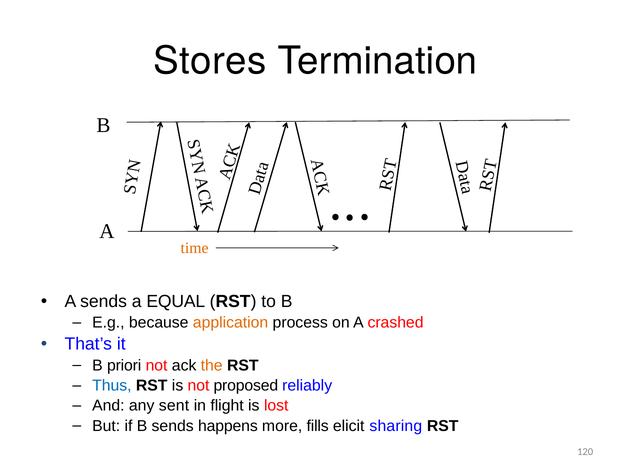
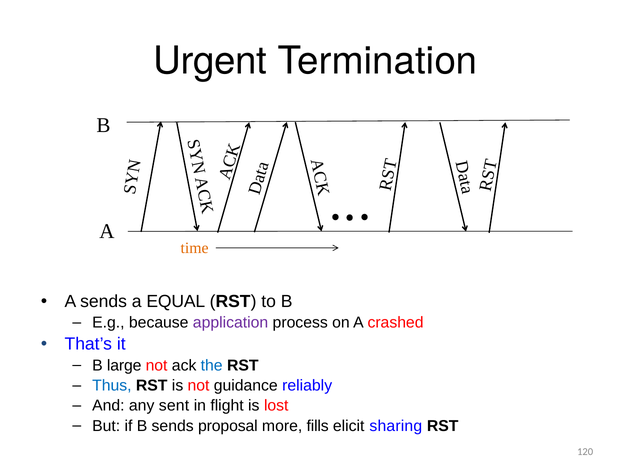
Stores: Stores -> Urgent (210, 61)
application colour: orange -> purple (231, 323)
priori: priori -> large (124, 366)
the colour: orange -> blue (212, 366)
proposed: proposed -> guidance (246, 386)
happens: happens -> proposal (228, 426)
